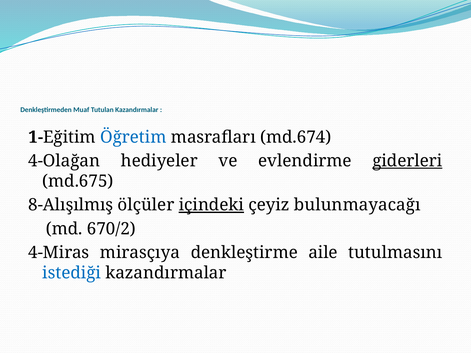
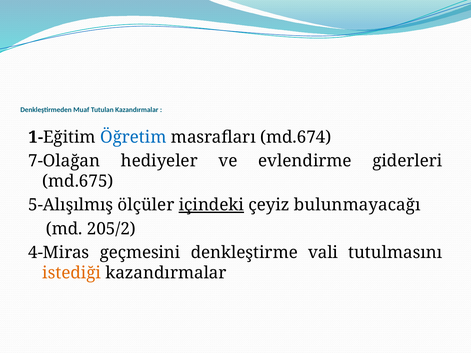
4-Olağan: 4-Olağan -> 7-Olağan (64, 161)
giderleri underline: present -> none (407, 161)
8-Alışılmış: 8-Alışılmış -> 5-Alışılmış (71, 205)
670/2: 670/2 -> 205/2 (111, 229)
mirasçıya: mirasçıya -> geçmesini (140, 253)
aile: aile -> vali (323, 253)
istediği colour: blue -> orange (72, 273)
